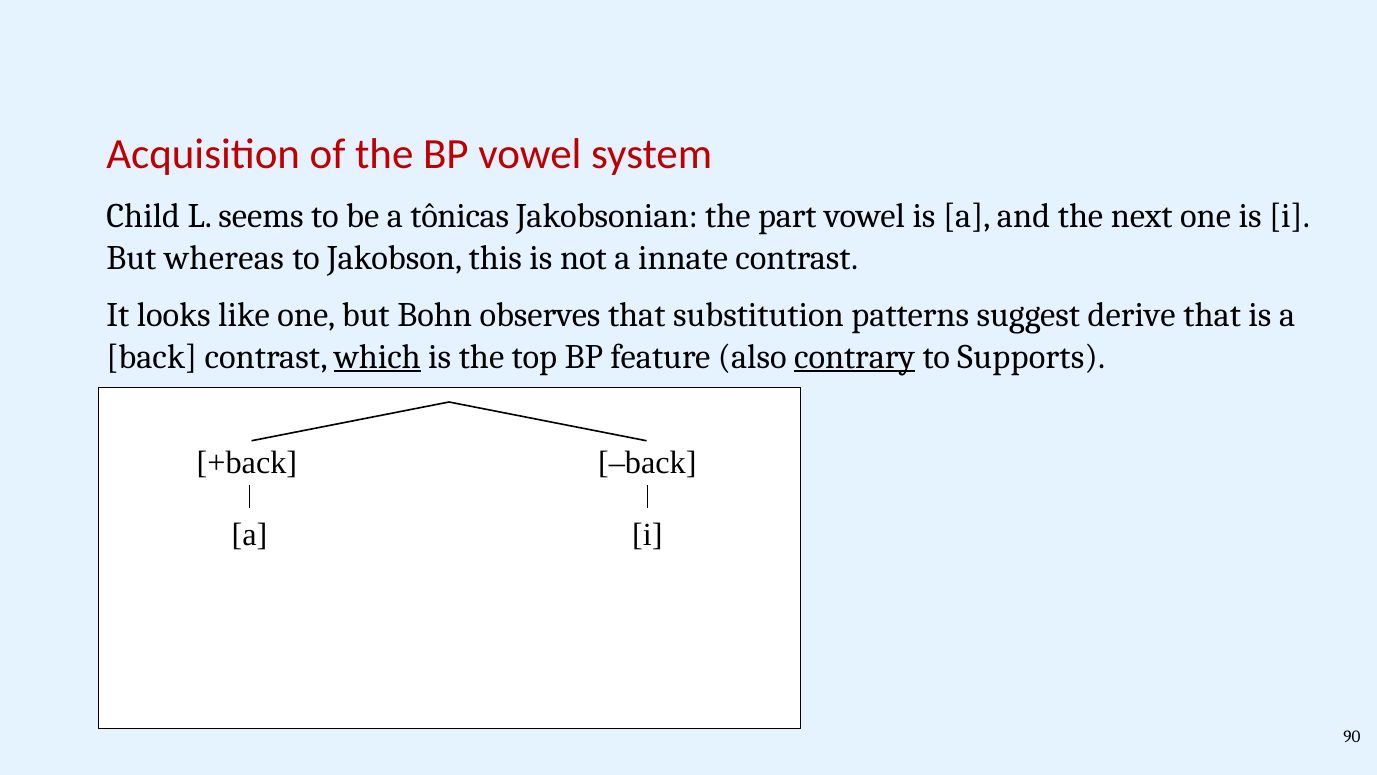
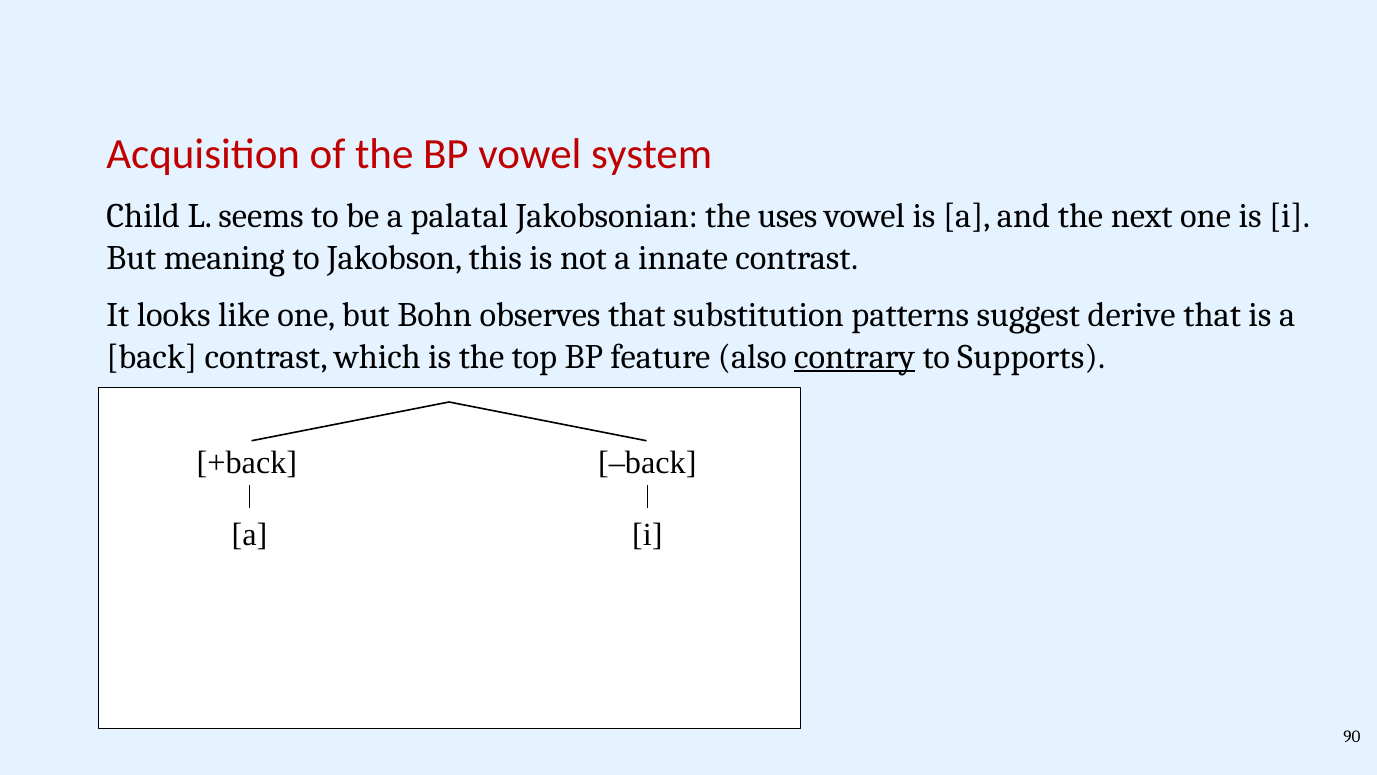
tônicas: tônicas -> palatal (459, 216)
part: part -> uses (787, 216)
whereas: whereas -> meaning (224, 258)
which underline: present -> none (377, 356)
